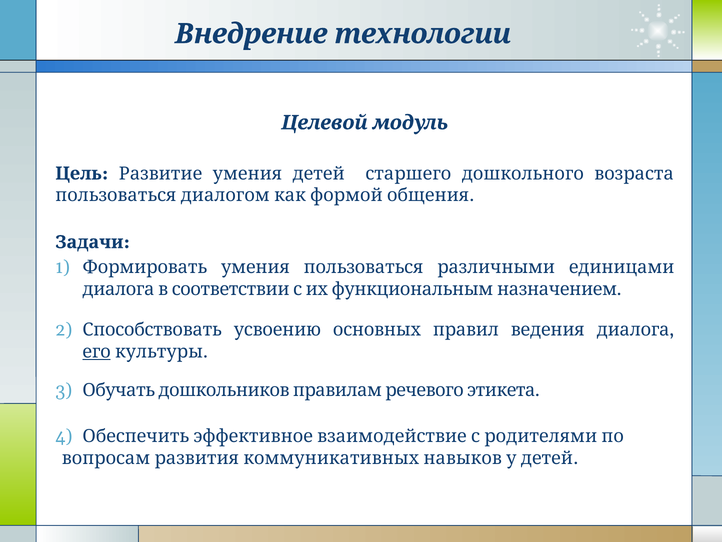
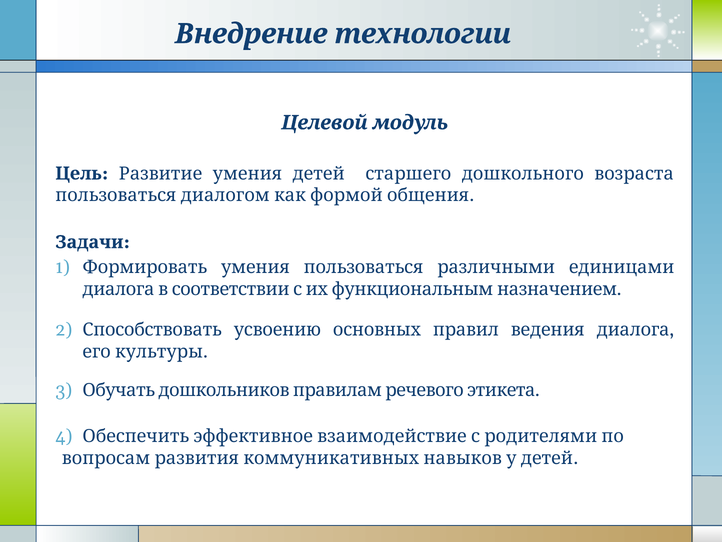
его underline: present -> none (97, 351)
